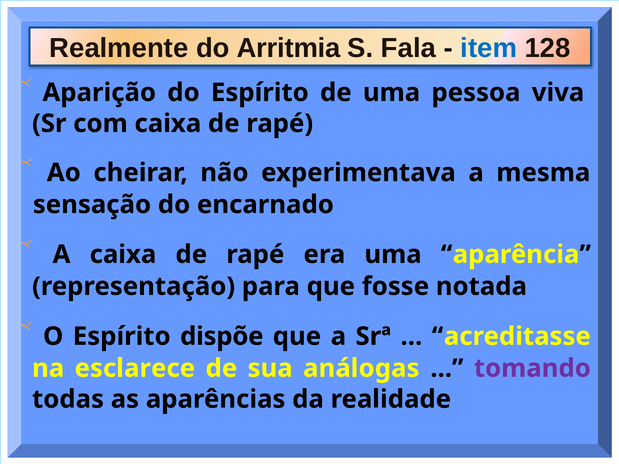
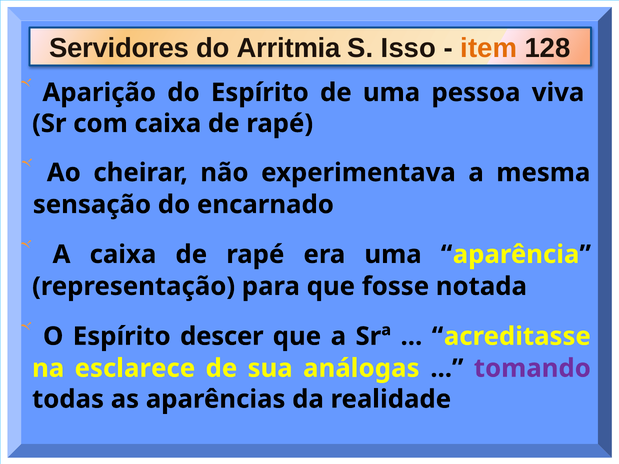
Realmente: Realmente -> Servidores (119, 48)
Fala: Fala -> Isso (408, 48)
item colour: blue -> orange (489, 48)
dispõe: dispõe -> descer (222, 337)
